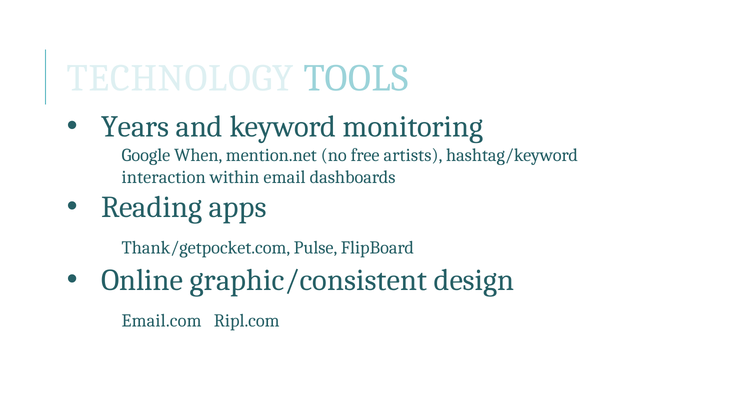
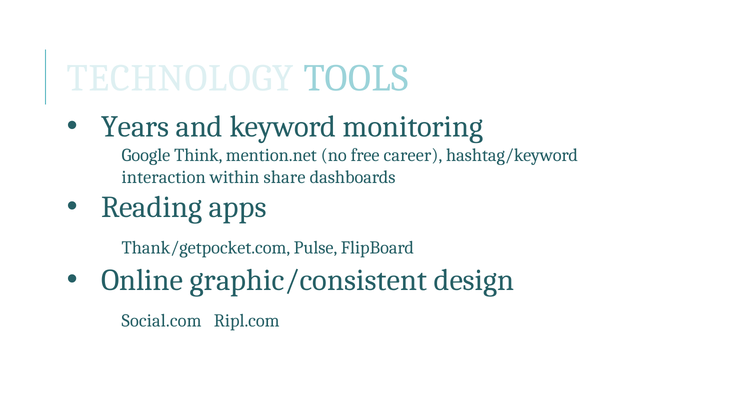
When: When -> Think (198, 155)
artists: artists -> career (413, 155)
email: email -> share (284, 177)
Email.com: Email.com -> Social.com (162, 321)
